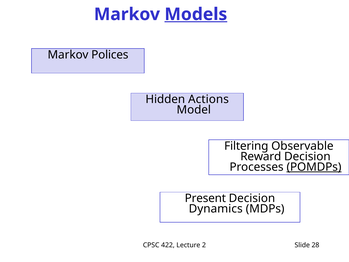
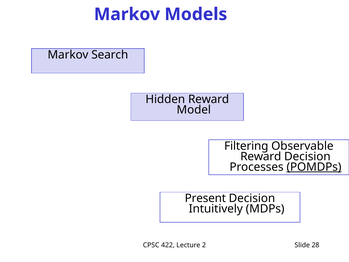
Models underline: present -> none (196, 14)
Polices: Polices -> Search (110, 55)
Hidden Actions: Actions -> Reward (209, 99)
Dynamics: Dynamics -> Intuitively (216, 209)
